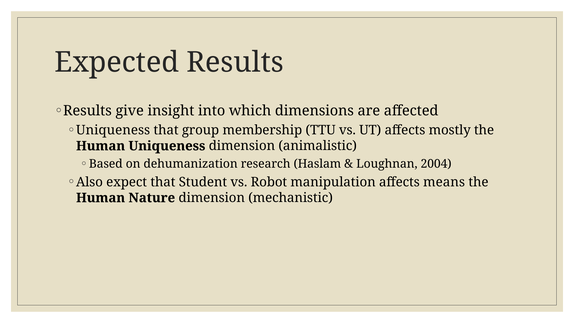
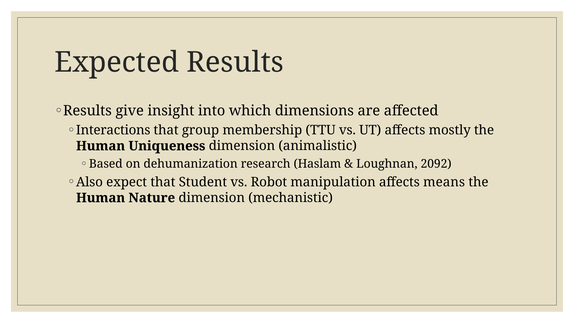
Uniqueness: Uniqueness -> Interactions (113, 130)
2004: 2004 -> 2092 (436, 164)
